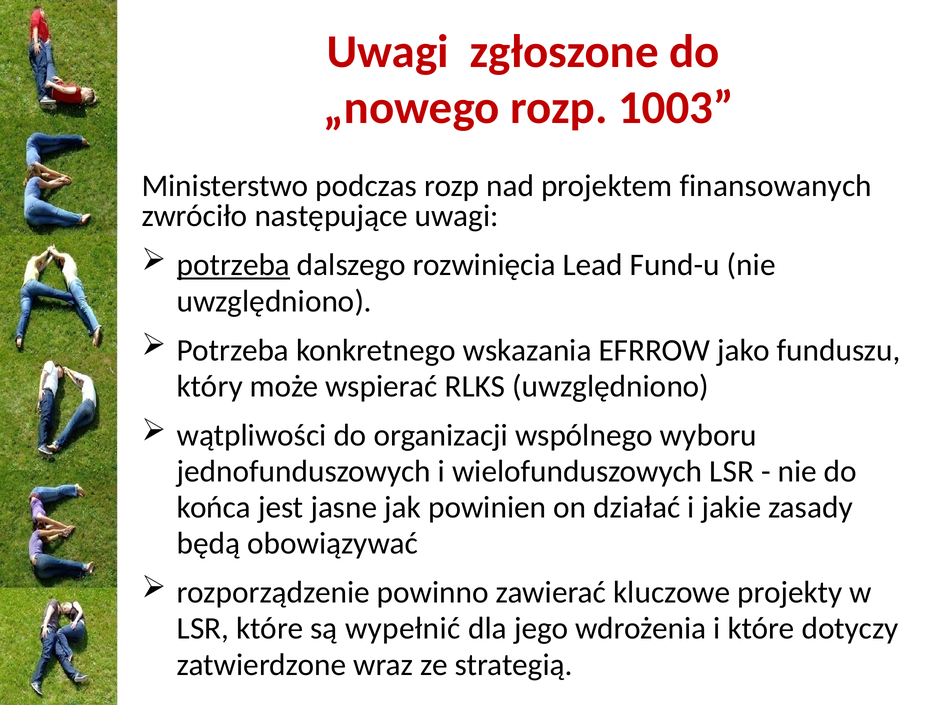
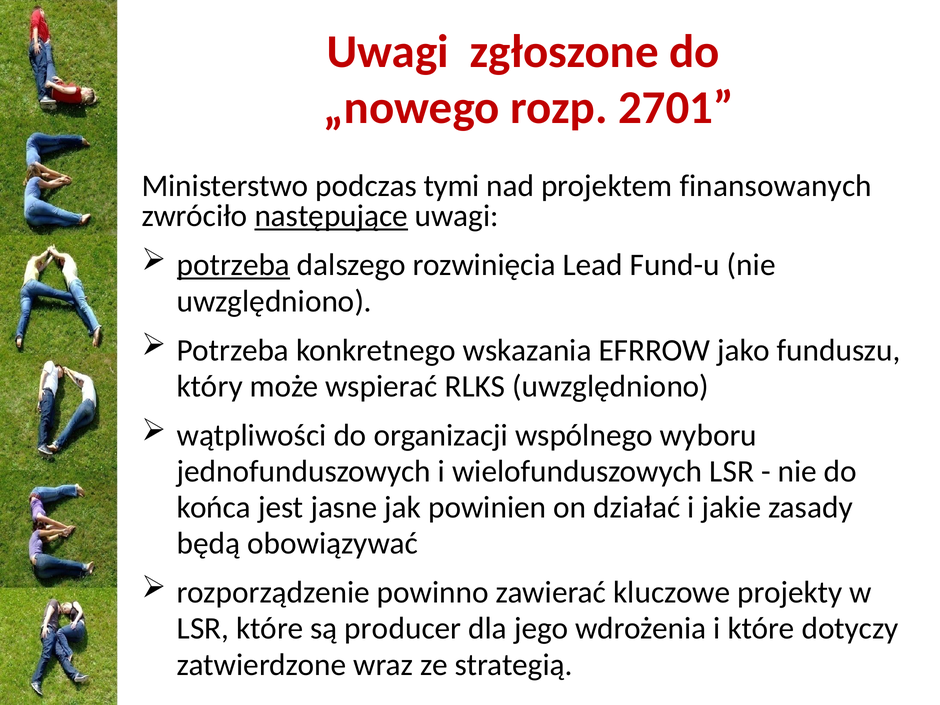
1003: 1003 -> 2701 (676, 108)
podczas rozp: rozp -> tymi (452, 186)
następujące underline: none -> present (331, 216)
wypełnić: wypełnić -> producer (403, 629)
